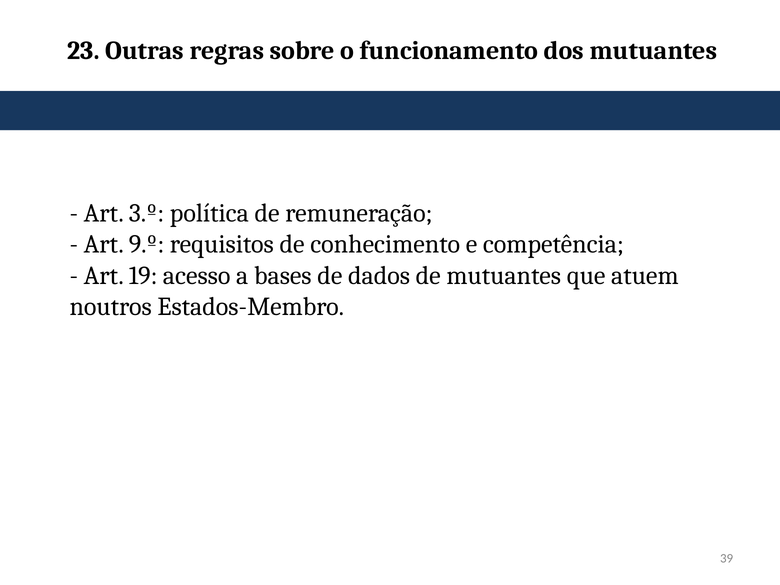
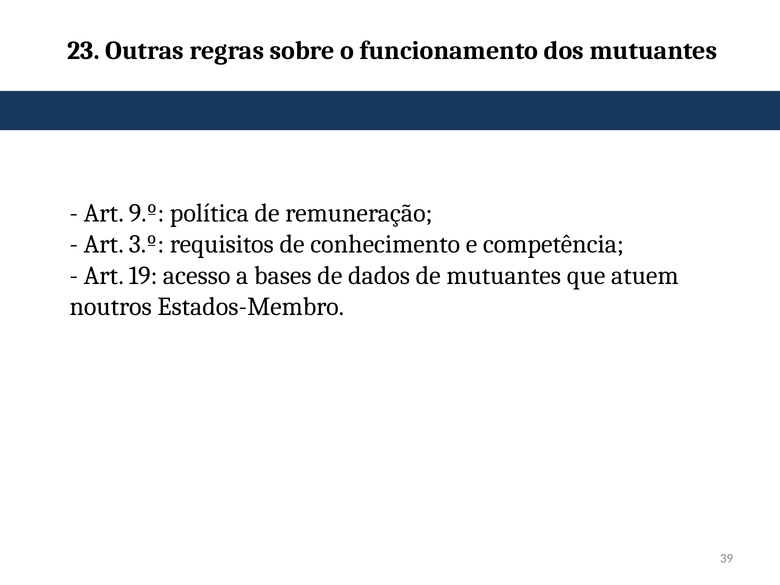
3.º: 3.º -> 9.º (147, 213)
9.º: 9.º -> 3.º (147, 244)
